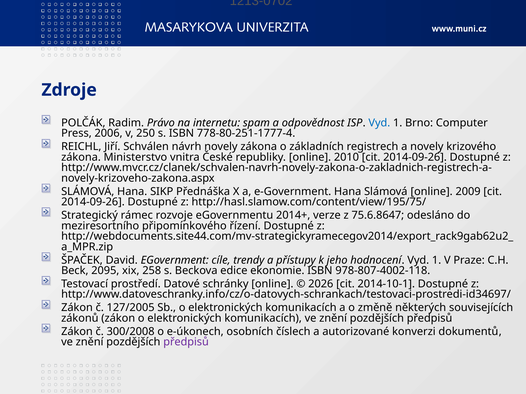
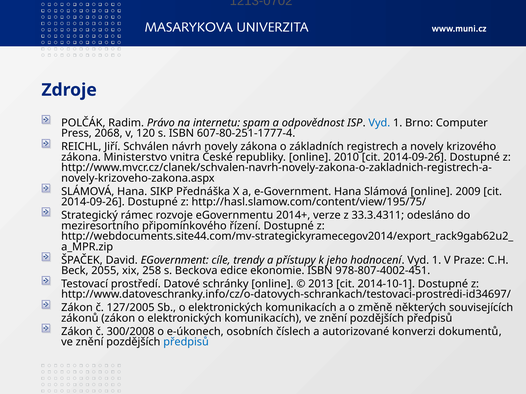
2006: 2006 -> 2068 (109, 133)
250: 250 -> 120 (146, 133)
778-80-251-1777-4: 778-80-251-1777-4 -> 607-80-251-1777-4 (246, 133)
75.6.8647: 75.6.8647 -> 33.3.4311 (378, 216)
2095: 2095 -> 2055 (105, 271)
978-807-4002-118: 978-807-4002-118 -> 978-807-4002-451 (383, 271)
2026: 2026 -> 2013 (321, 284)
předpisů colour: purple -> blue (186, 342)
